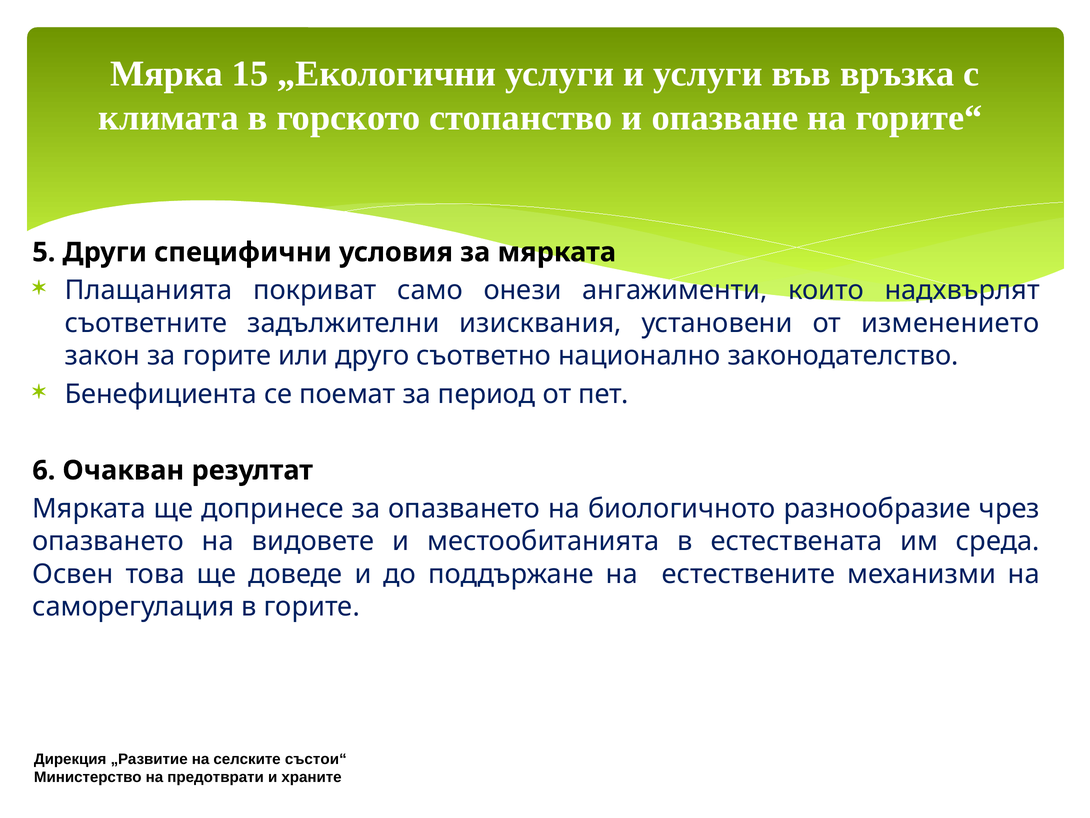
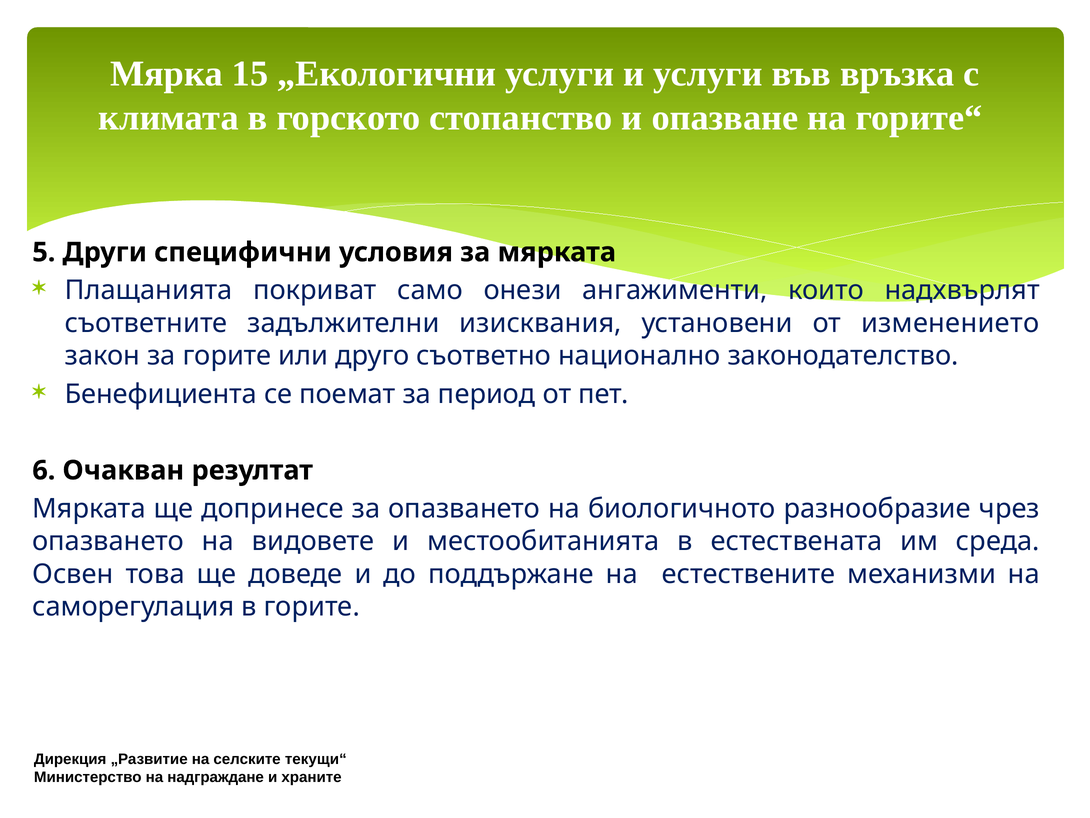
състои“: състои“ -> текущи“ (316, 759)
предотврати: предотврати -> надграждане (216, 777)
